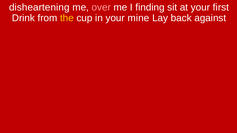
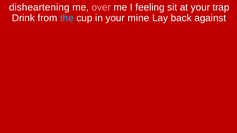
finding: finding -> feeling (150, 7)
first: first -> trap (221, 7)
the colour: yellow -> light blue (67, 18)
